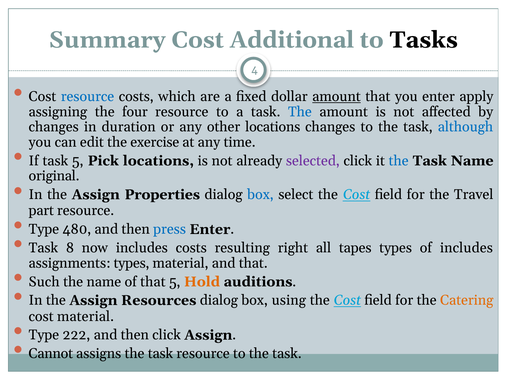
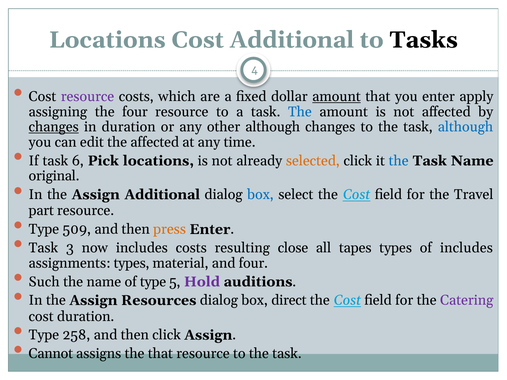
Summary: Summary -> Locations (107, 40)
resource colour: blue -> purple (88, 97)
changes underline: none -> present (54, 127)
other locations: locations -> although (273, 127)
the exercise: exercise -> affected (155, 142)
task 5: 5 -> 6 (78, 161)
selected colour: purple -> orange (313, 161)
Assign Properties: Properties -> Additional (162, 195)
480: 480 -> 509 (77, 229)
press colour: blue -> orange (170, 229)
8: 8 -> 3 (70, 248)
right: right -> close (293, 248)
and that: that -> four (253, 263)
of that: that -> type (153, 282)
Hold colour: orange -> purple (202, 282)
using: using -> direct (289, 301)
Catering colour: orange -> purple (467, 301)
cost material: material -> duration (86, 317)
222: 222 -> 258 (76, 335)
assigns the task: task -> that (160, 354)
